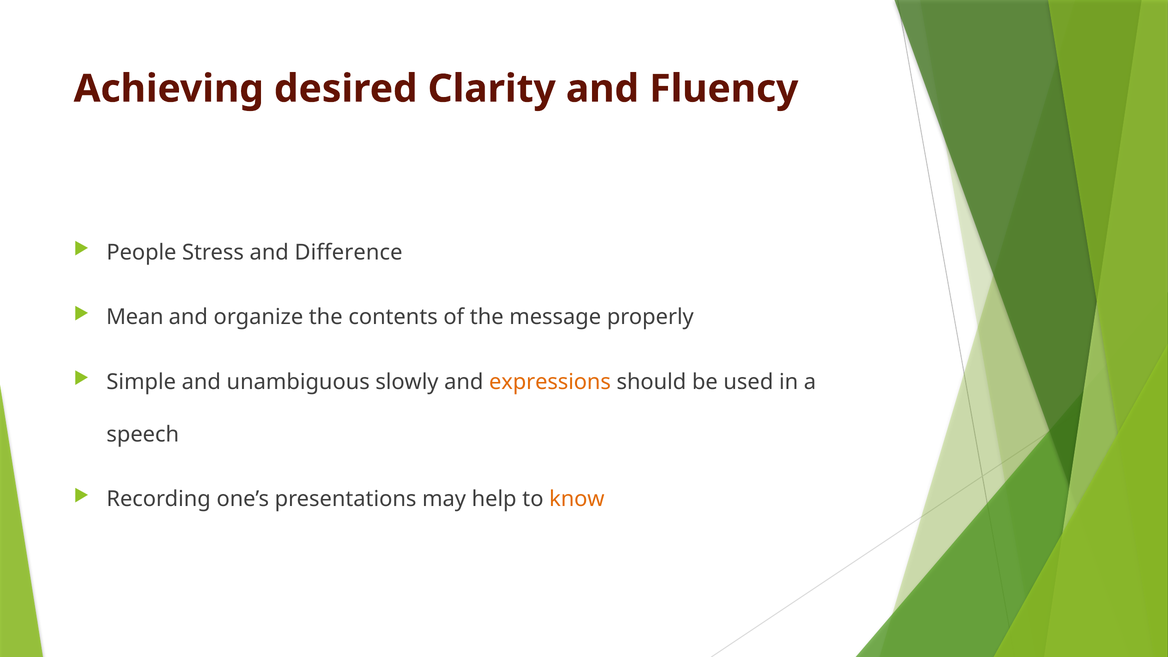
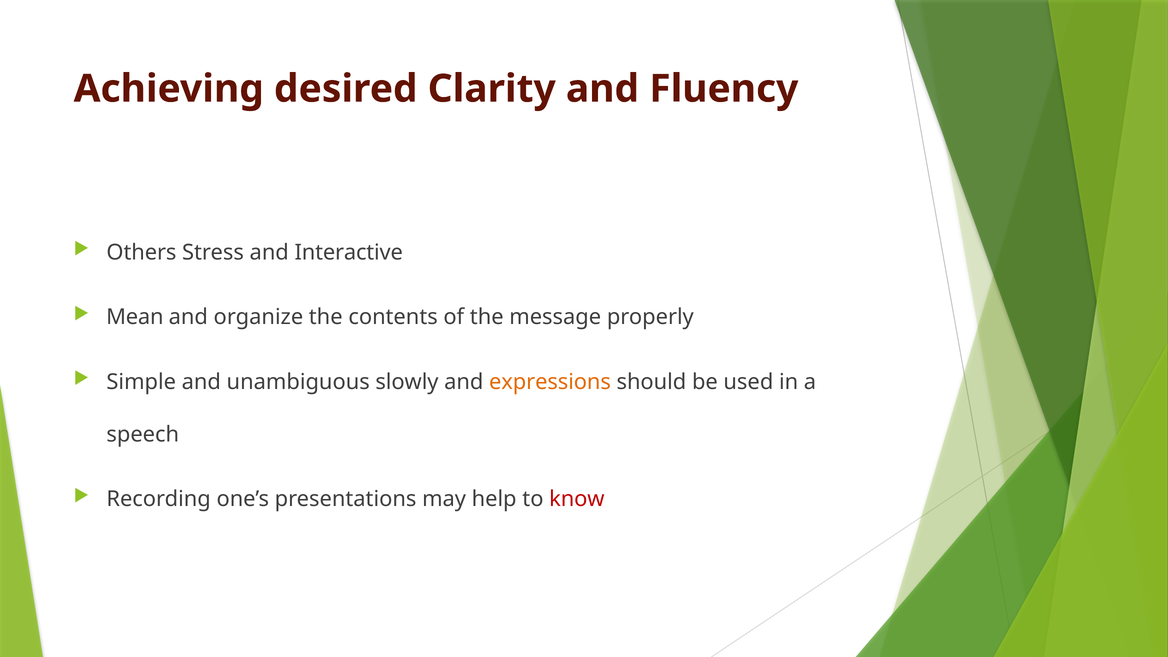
People: People -> Others (141, 252)
Difference: Difference -> Interactive (349, 252)
know colour: orange -> red (577, 499)
